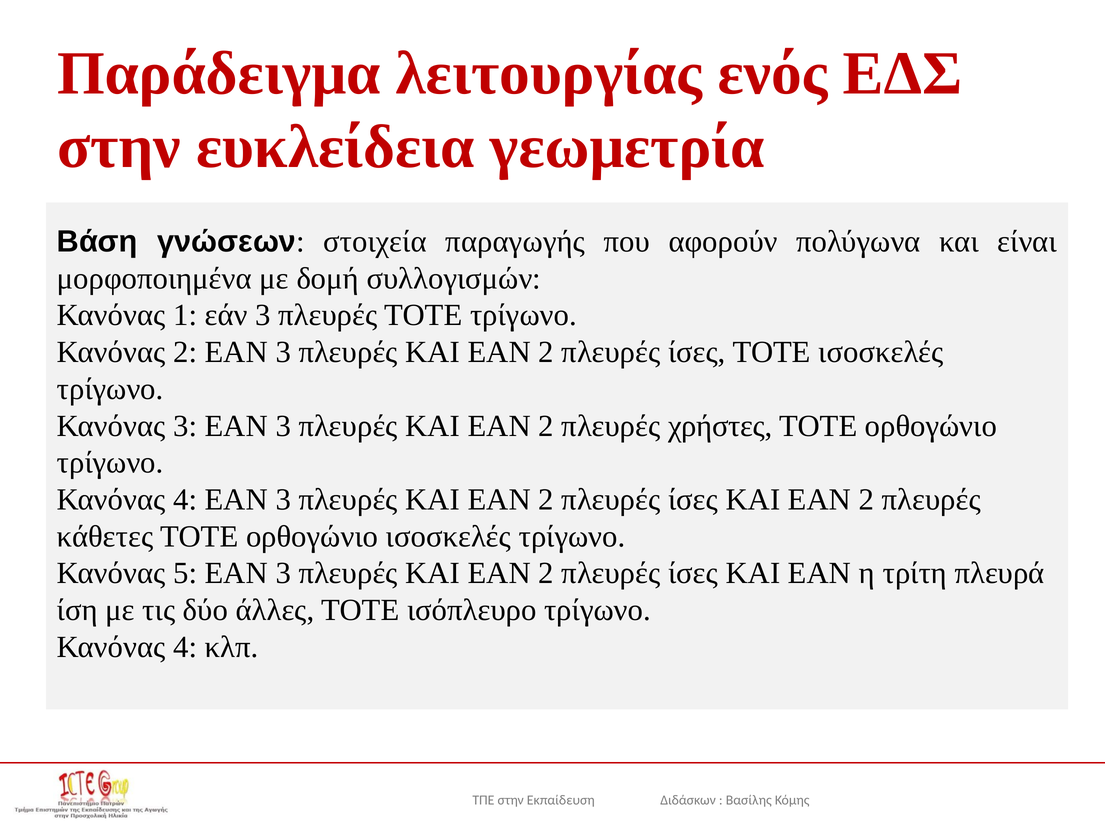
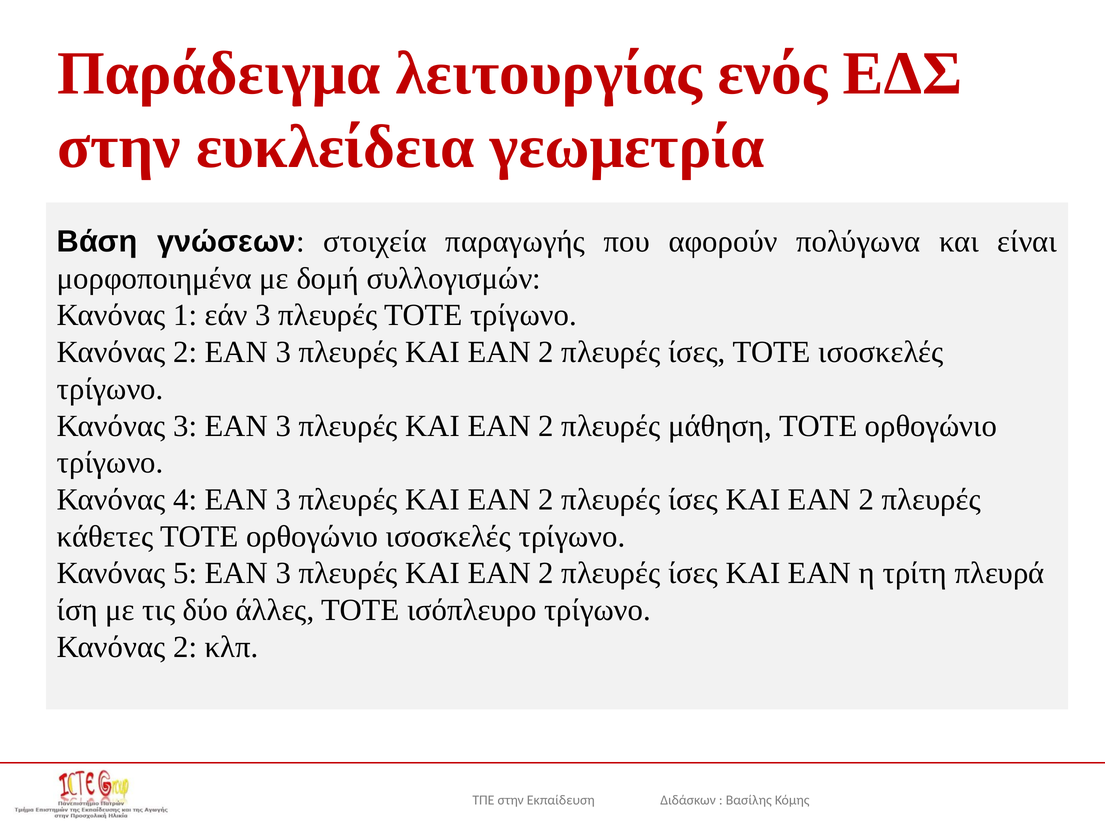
χρήστες: χρήστες -> μάθηση (720, 426)
4: 4 -> 2 (185, 647)
